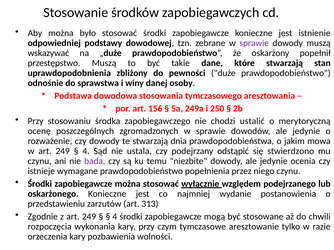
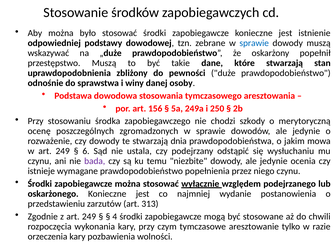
sprawie colour: purple -> blue (254, 43)
ustalić: ustalić -> szkody (252, 121)
4: 4 -> 6 (86, 151)
stwierdzono: stwierdzono -> wysłuchaniu (291, 151)
